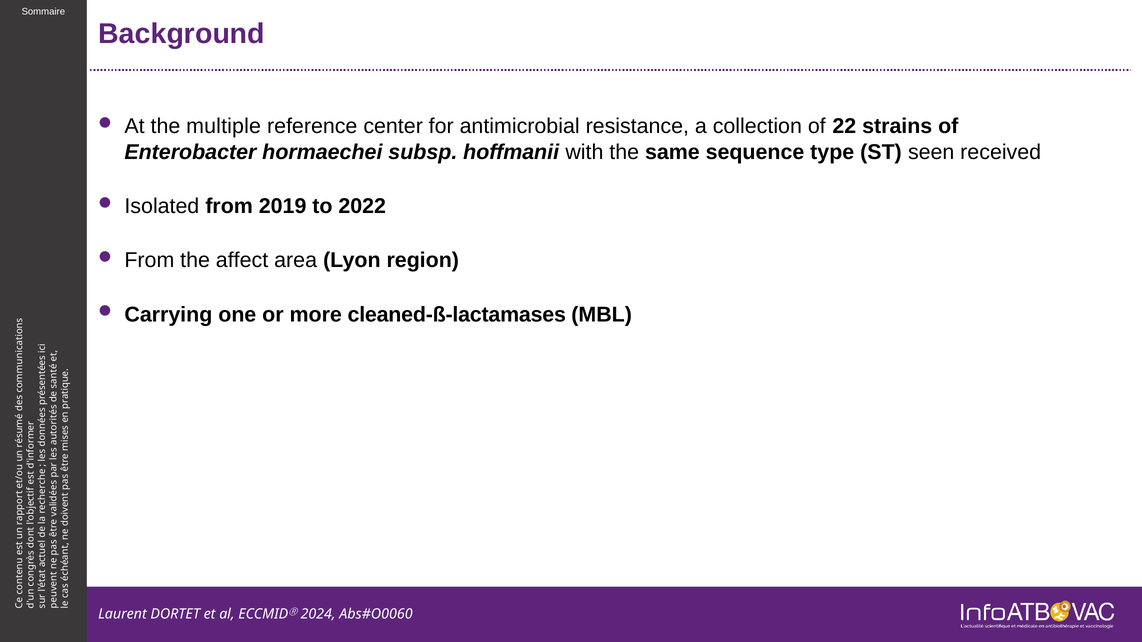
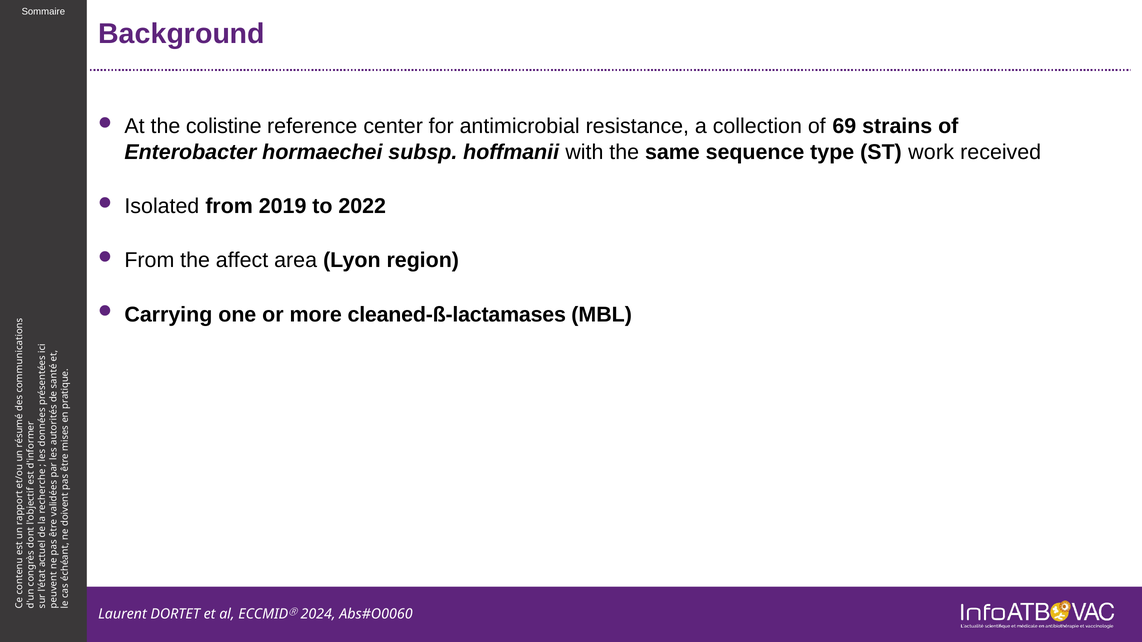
multiple: multiple -> colistine (224, 126)
22: 22 -> 69 (844, 126)
seen: seen -> work (931, 152)
